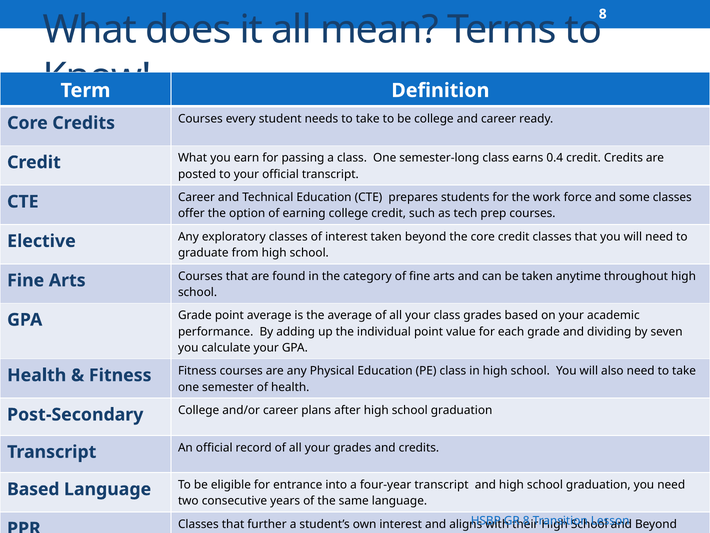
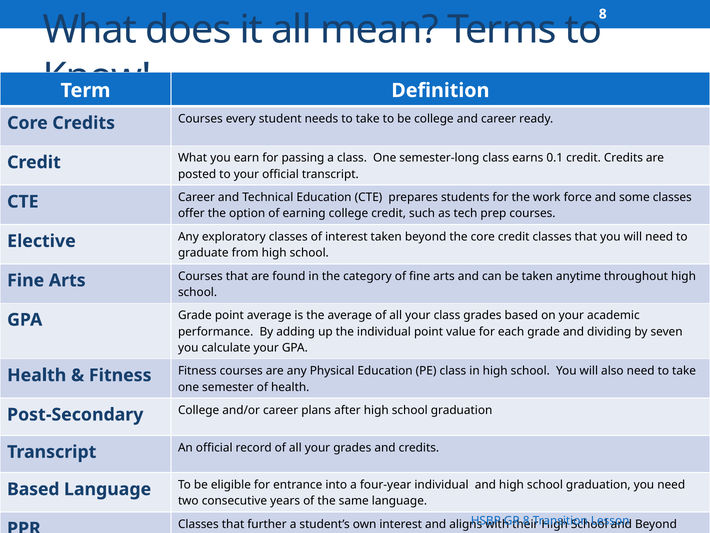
0.4: 0.4 -> 0.1 (555, 158)
four-year transcript: transcript -> individual (442, 485)
